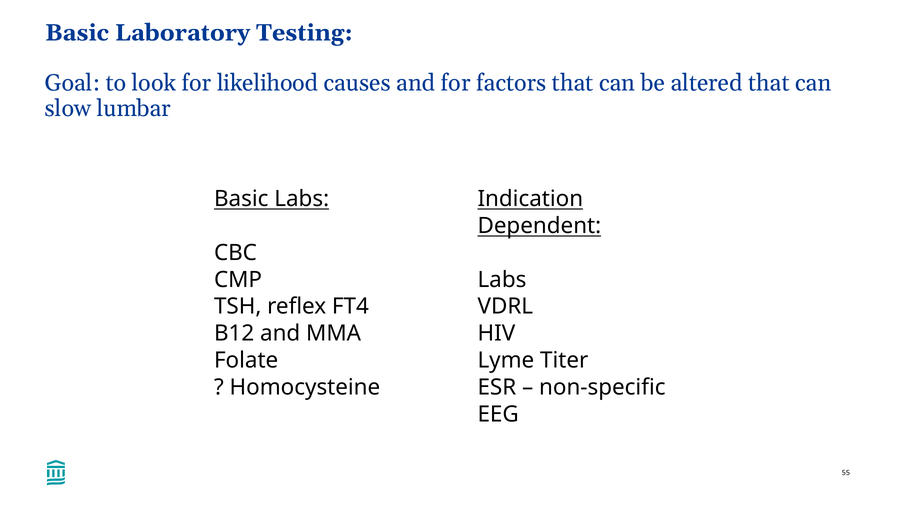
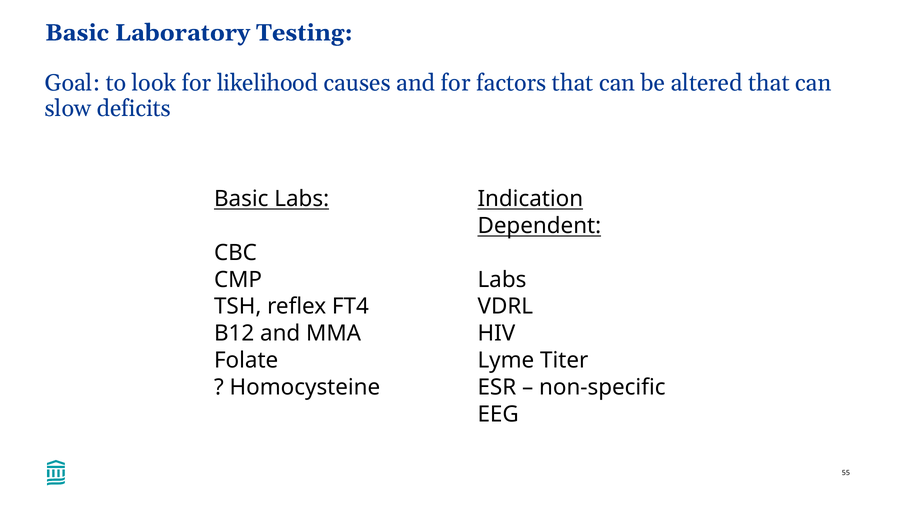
lumbar: lumbar -> deficits (134, 108)
